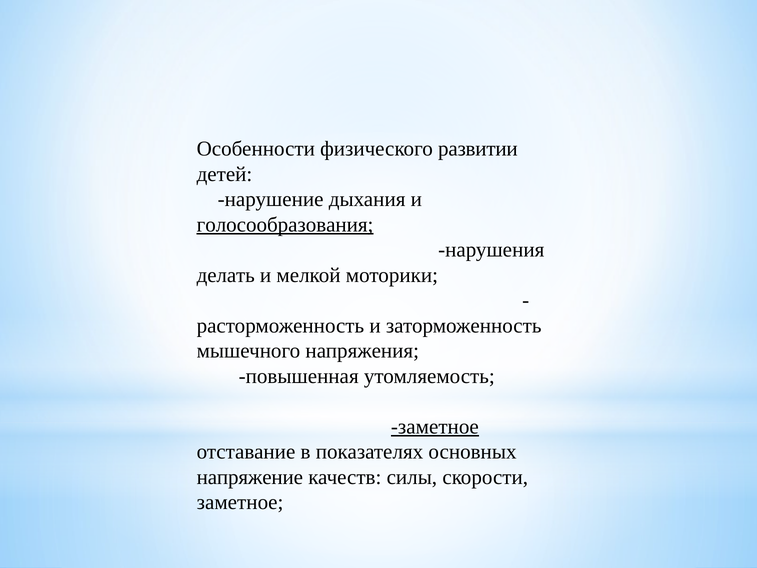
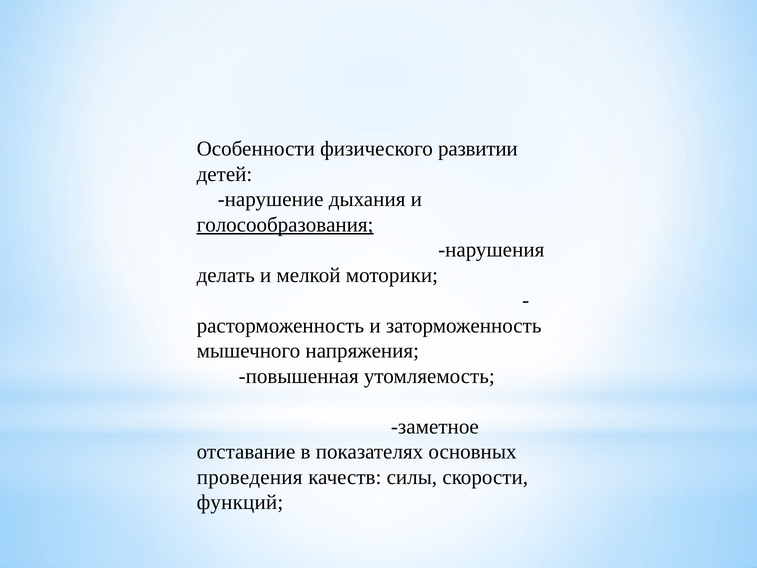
заметное underline: present -> none (435, 426)
напряжение: напряжение -> проведения (250, 477)
заметное: заметное -> функций (240, 502)
